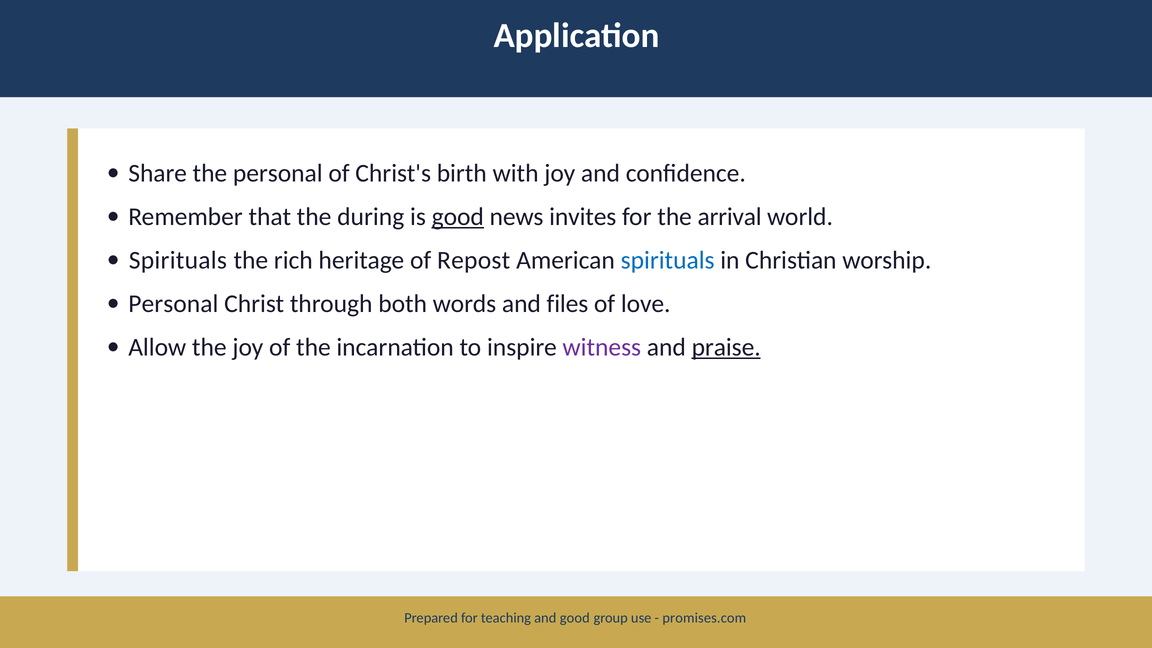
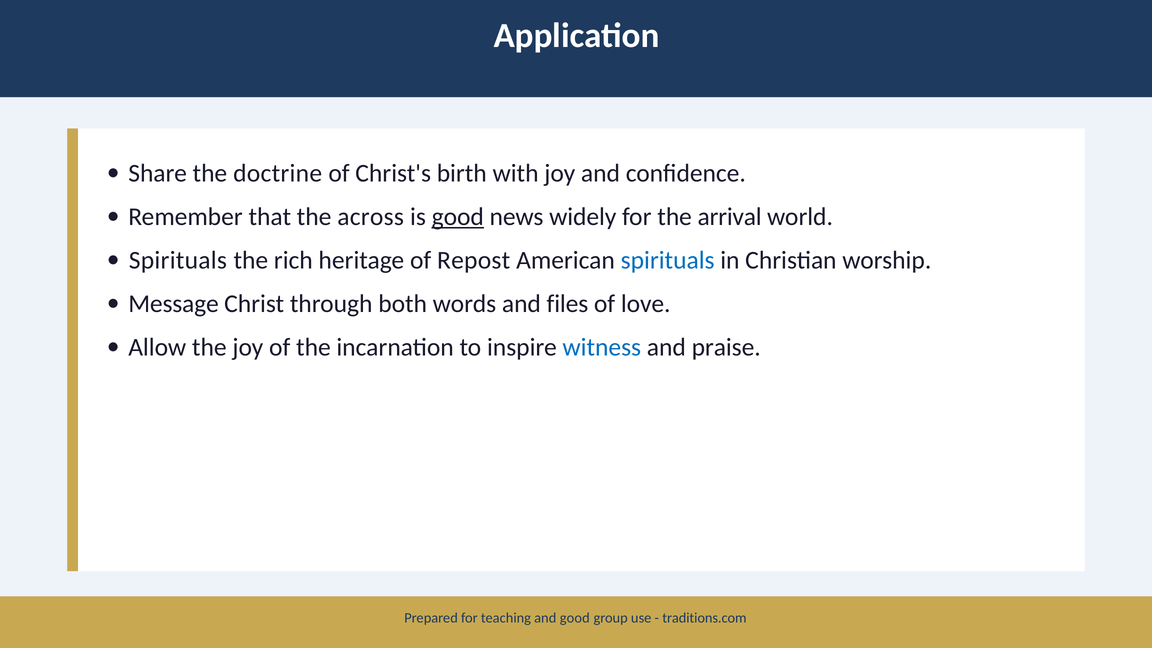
the personal: personal -> doctrine (278, 173)
during: during -> across (371, 217)
invites: invites -> widely (583, 217)
Personal: Personal -> Message (174, 304)
witness colour: purple -> blue (602, 347)
praise underline: present -> none (726, 347)
promises.com: promises.com -> traditions.com (704, 618)
